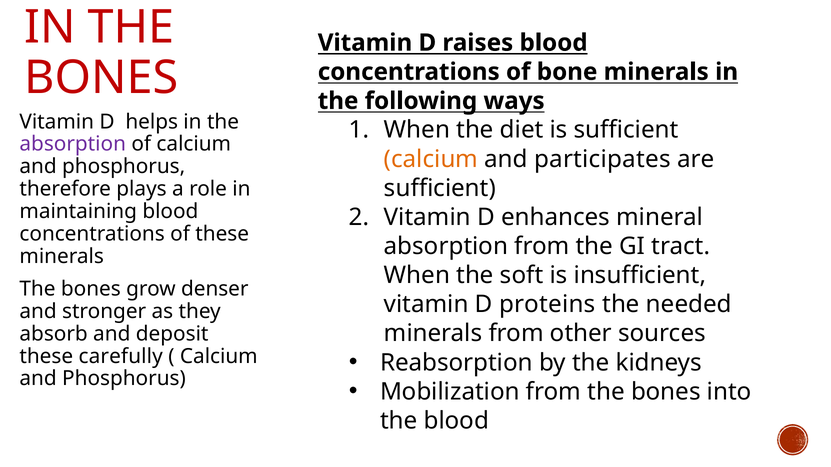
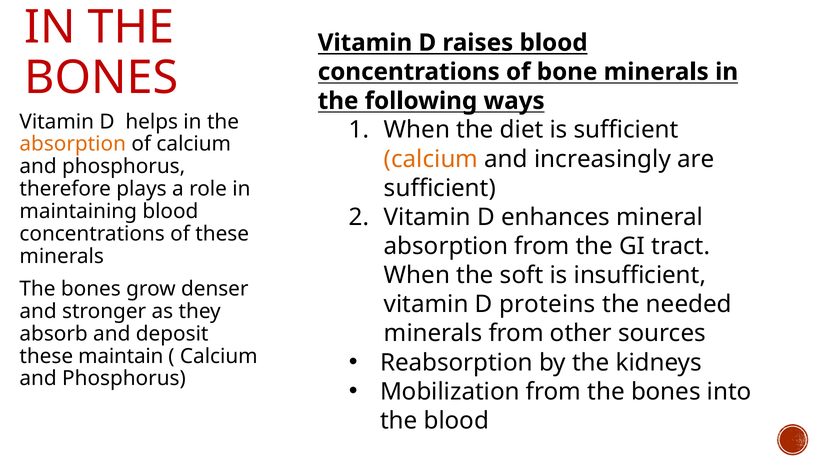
absorption colour: purple -> orange (73, 144)
participates: participates -> increasingly (603, 159)
carefully: carefully -> maintain (121, 356)
